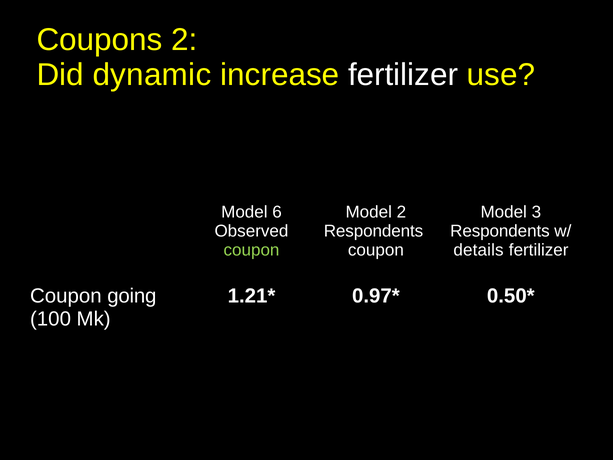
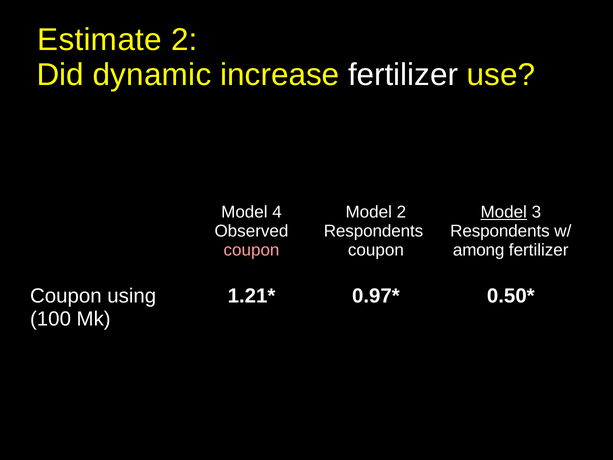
Coupons: Coupons -> Estimate (100, 40)
6: 6 -> 4 (277, 212)
Model underline: none -> present (504, 212)
coupon colour: light green -> pink (252, 250)
details: details -> among (479, 250)
going: going -> using (132, 296)
